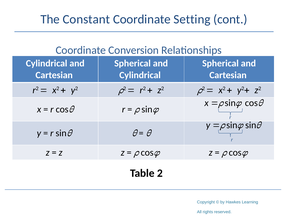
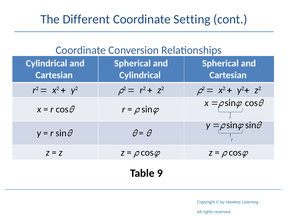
Constant: Constant -> Different (86, 19)
Table 2: 2 -> 9 (160, 173)
